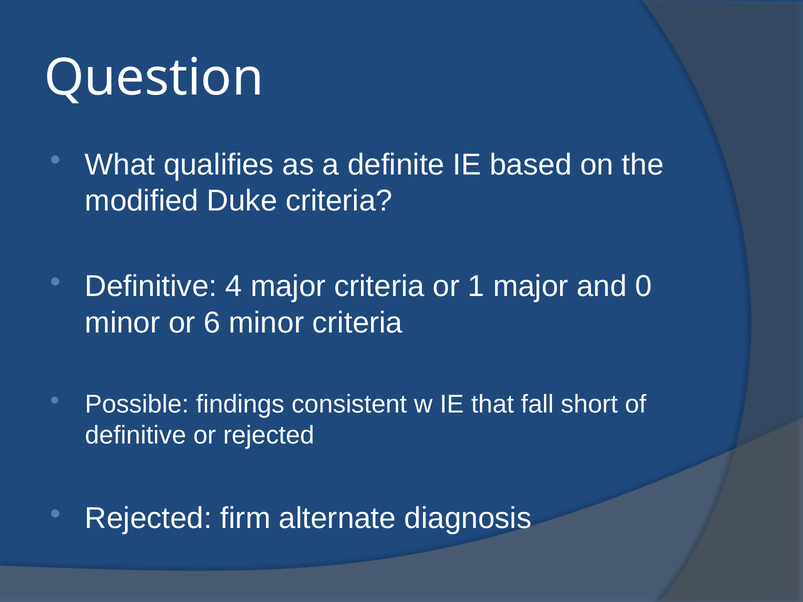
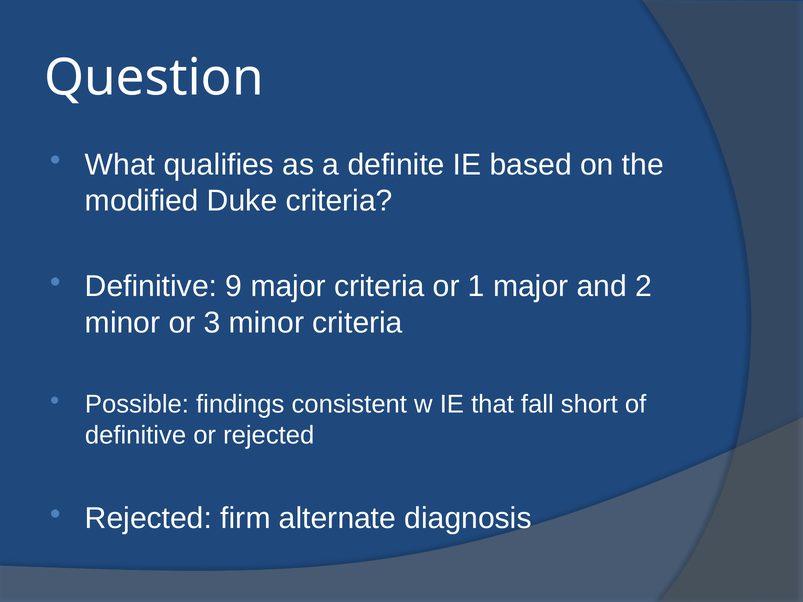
4: 4 -> 9 (234, 287)
0: 0 -> 2 (644, 287)
6: 6 -> 3 (212, 323)
